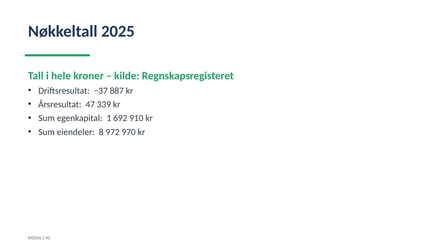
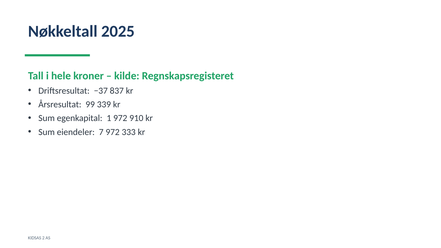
887: 887 -> 837 (117, 91)
47: 47 -> 99 (90, 104)
1 692: 692 -> 972 (120, 118)
8: 8 -> 7 (101, 132)
970: 970 -> 333 (129, 132)
